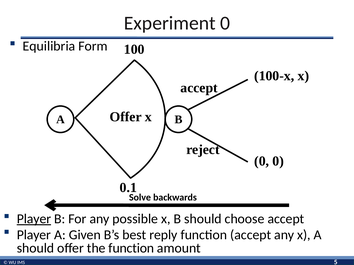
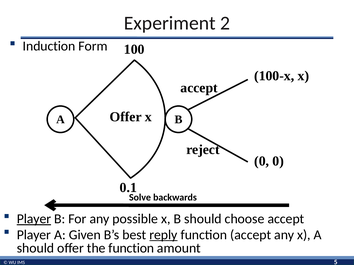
Experiment 0: 0 -> 2 (225, 23)
Equilibria: Equilibria -> Induction (49, 46)
reply underline: none -> present (163, 235)
